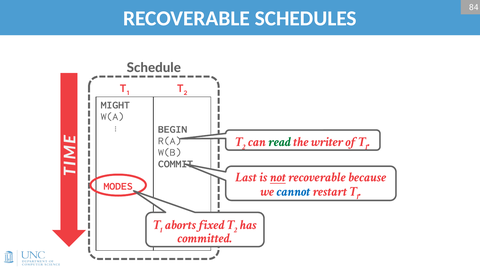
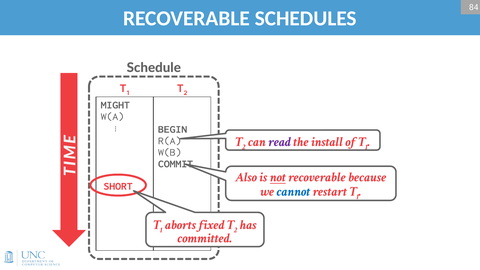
read colour: green -> purple (280, 142)
writer: writer -> install (327, 142)
Last: Last -> Also (246, 177)
MODES: MODES -> SHORT (118, 186)
